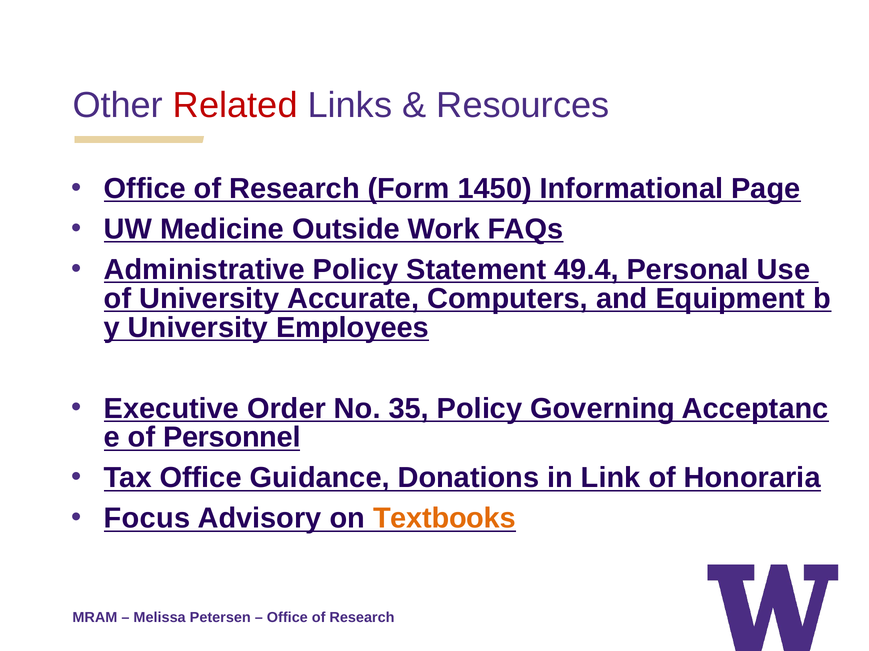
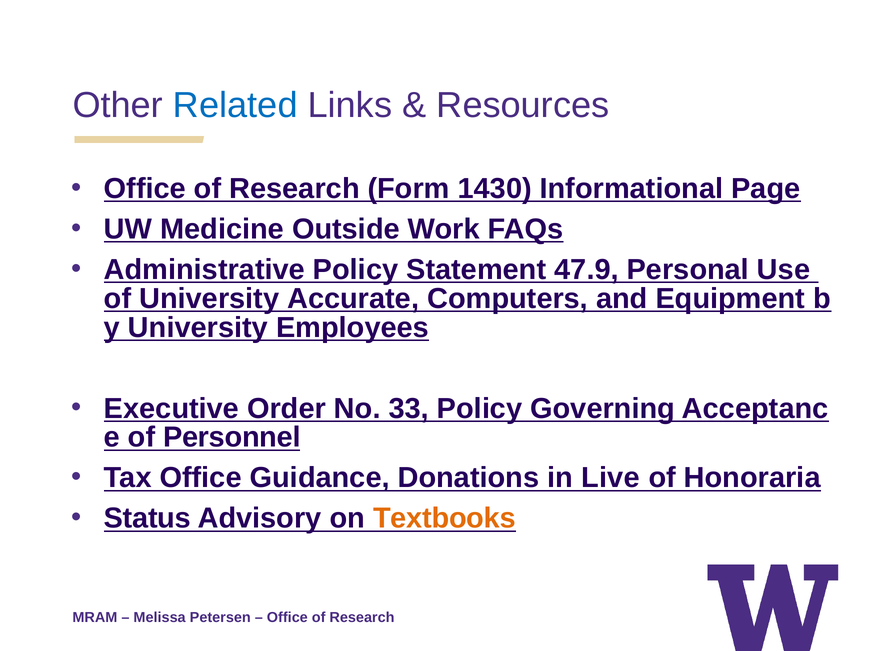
Related colour: red -> blue (235, 105)
1450: 1450 -> 1430 (495, 189)
49.4: 49.4 -> 47.9 (586, 270)
35: 35 -> 33 (409, 409)
Link: Link -> Live (611, 478)
Focus: Focus -> Status (147, 519)
